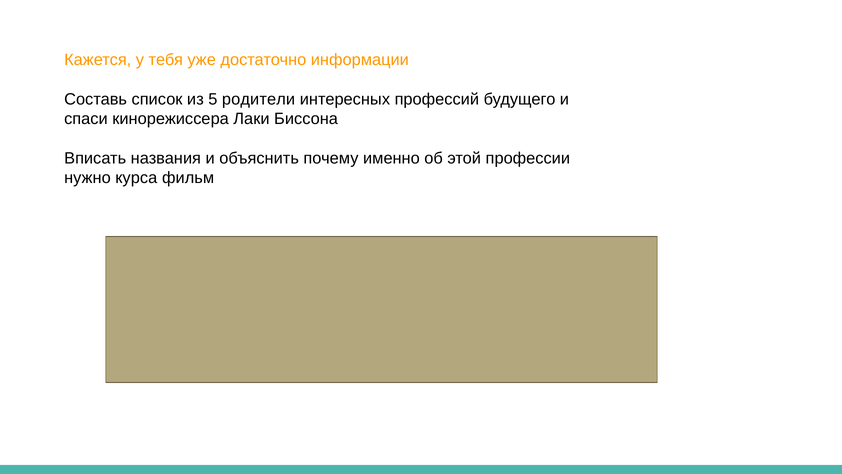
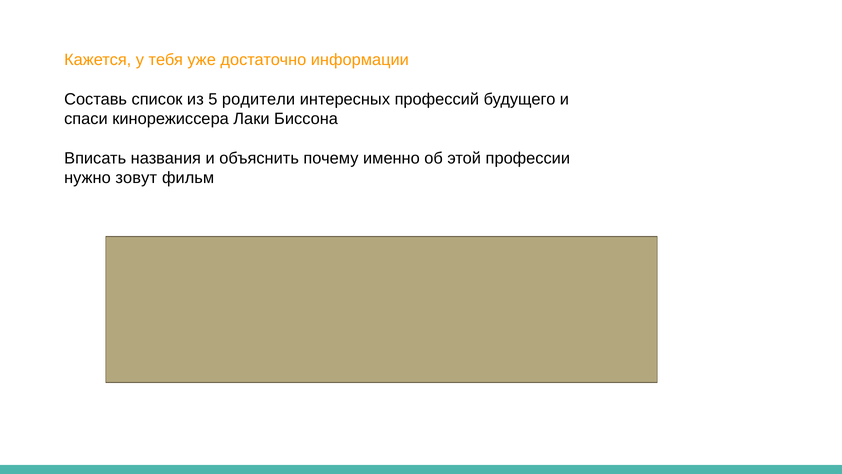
курса: курса -> зовут (136, 178)
